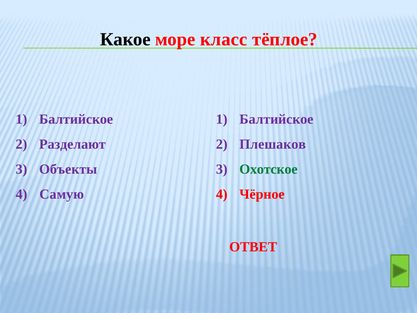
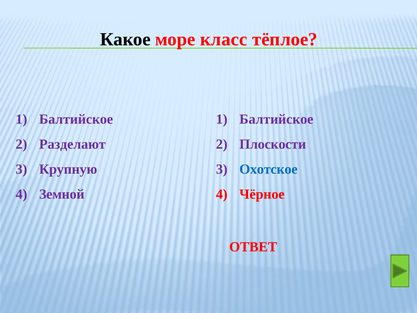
Плешаков: Плешаков -> Плоскости (273, 144)
Объекты: Объекты -> Крупную (68, 169)
Охотское colour: green -> blue (269, 169)
Самую: Самую -> Земной (62, 194)
